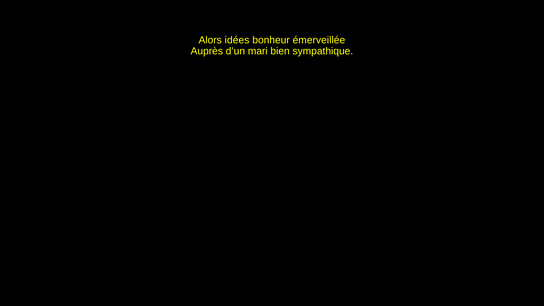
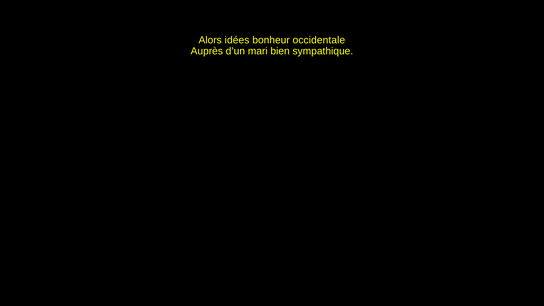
émerveillée: émerveillée -> occidentale (319, 40)
